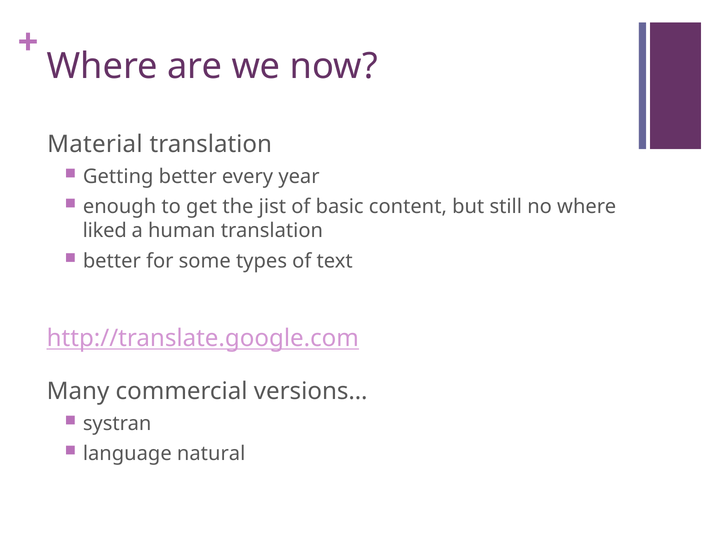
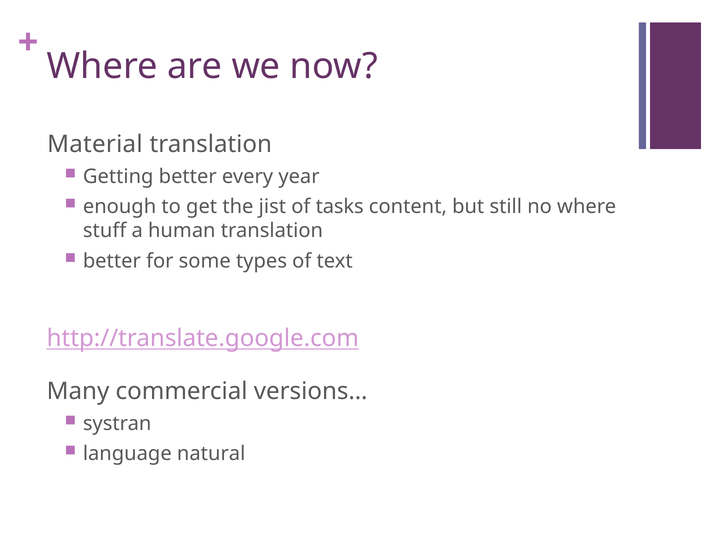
basic: basic -> tasks (340, 207)
liked: liked -> stuff (105, 231)
